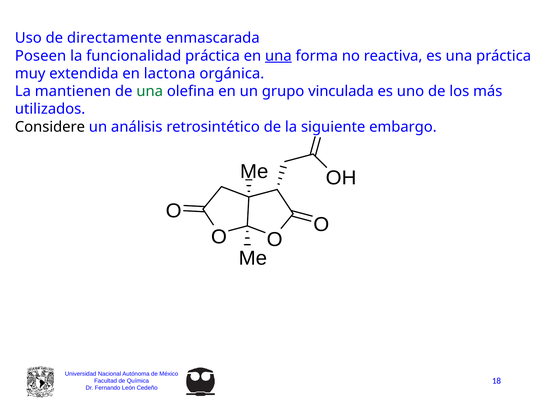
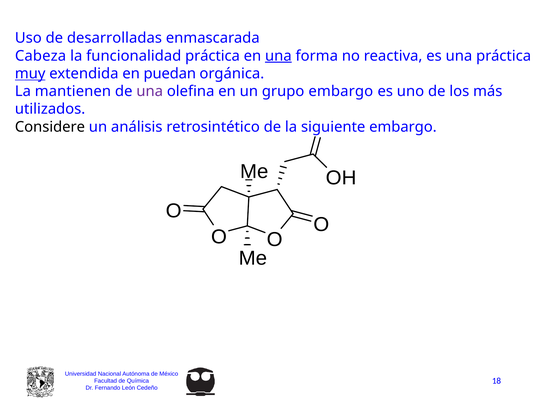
directamente: directamente -> desarrolladas (114, 38)
Poseen: Poseen -> Cabeza (41, 56)
muy underline: none -> present (30, 74)
lactona: lactona -> puedan (170, 74)
una colour: green -> purple (150, 92)
grupo vinculada: vinculada -> embargo (341, 92)
